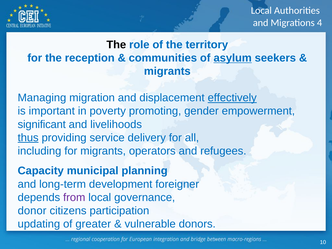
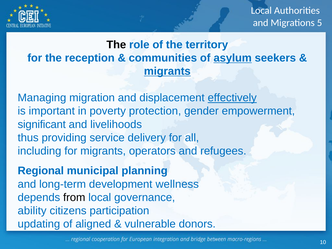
4: 4 -> 5 (320, 23)
migrants underline: none -> present (167, 71)
promoting: promoting -> protection (155, 111)
thus underline: present -> none (28, 138)
Capacity: Capacity -> Regional (41, 171)
foreigner: foreigner -> wellness (177, 184)
from colour: purple -> black (74, 197)
donor: donor -> ability (32, 211)
greater: greater -> aligned (93, 224)
